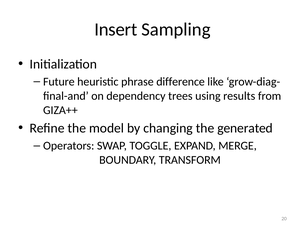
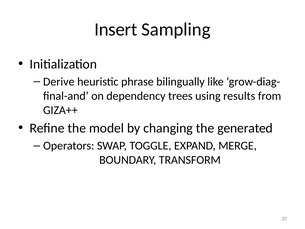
Future: Future -> Derive (59, 81)
difference: difference -> bilingually (181, 81)
